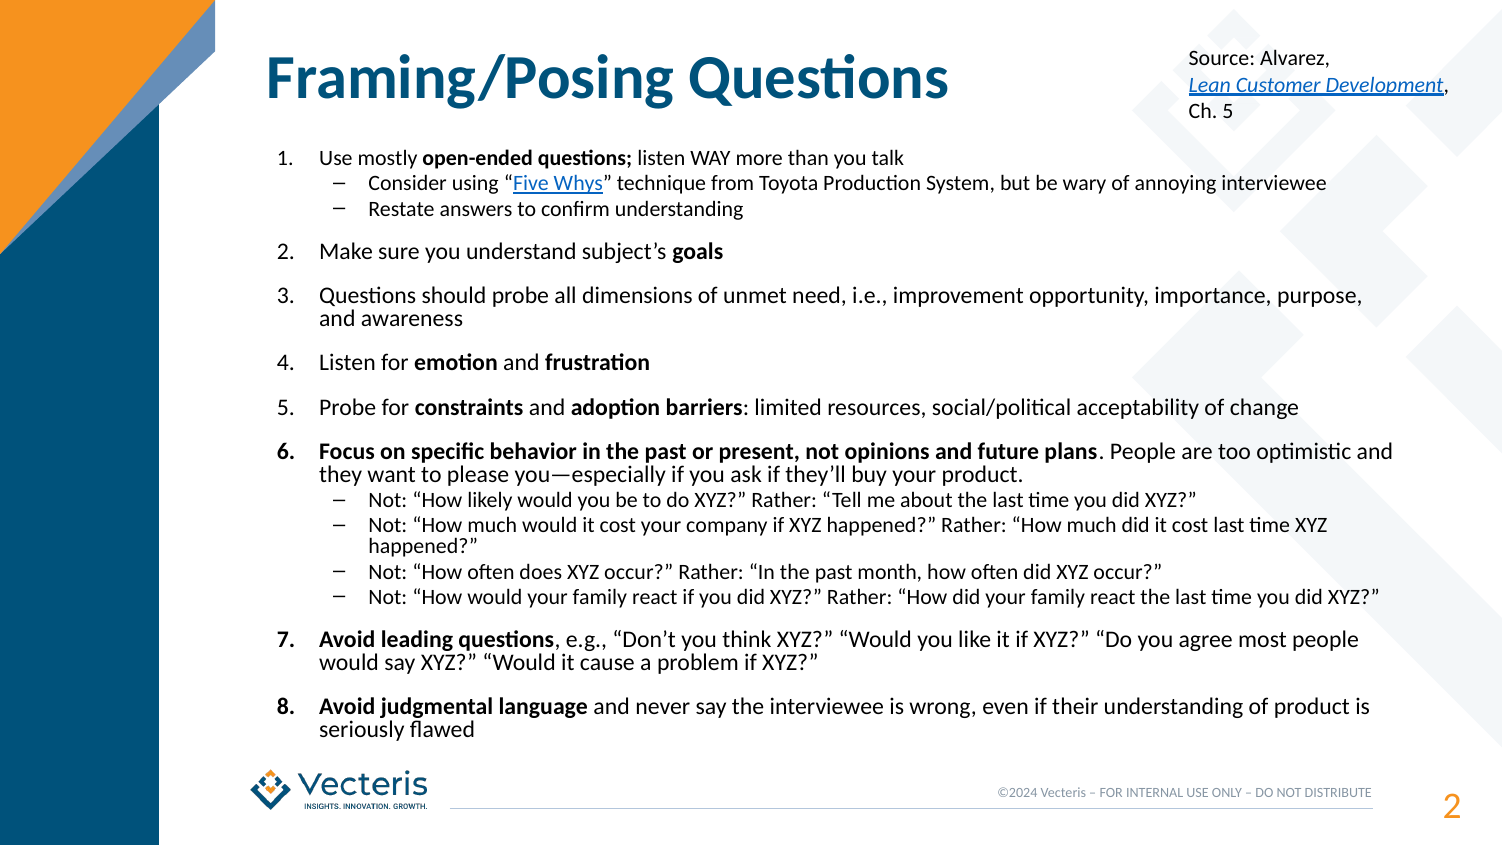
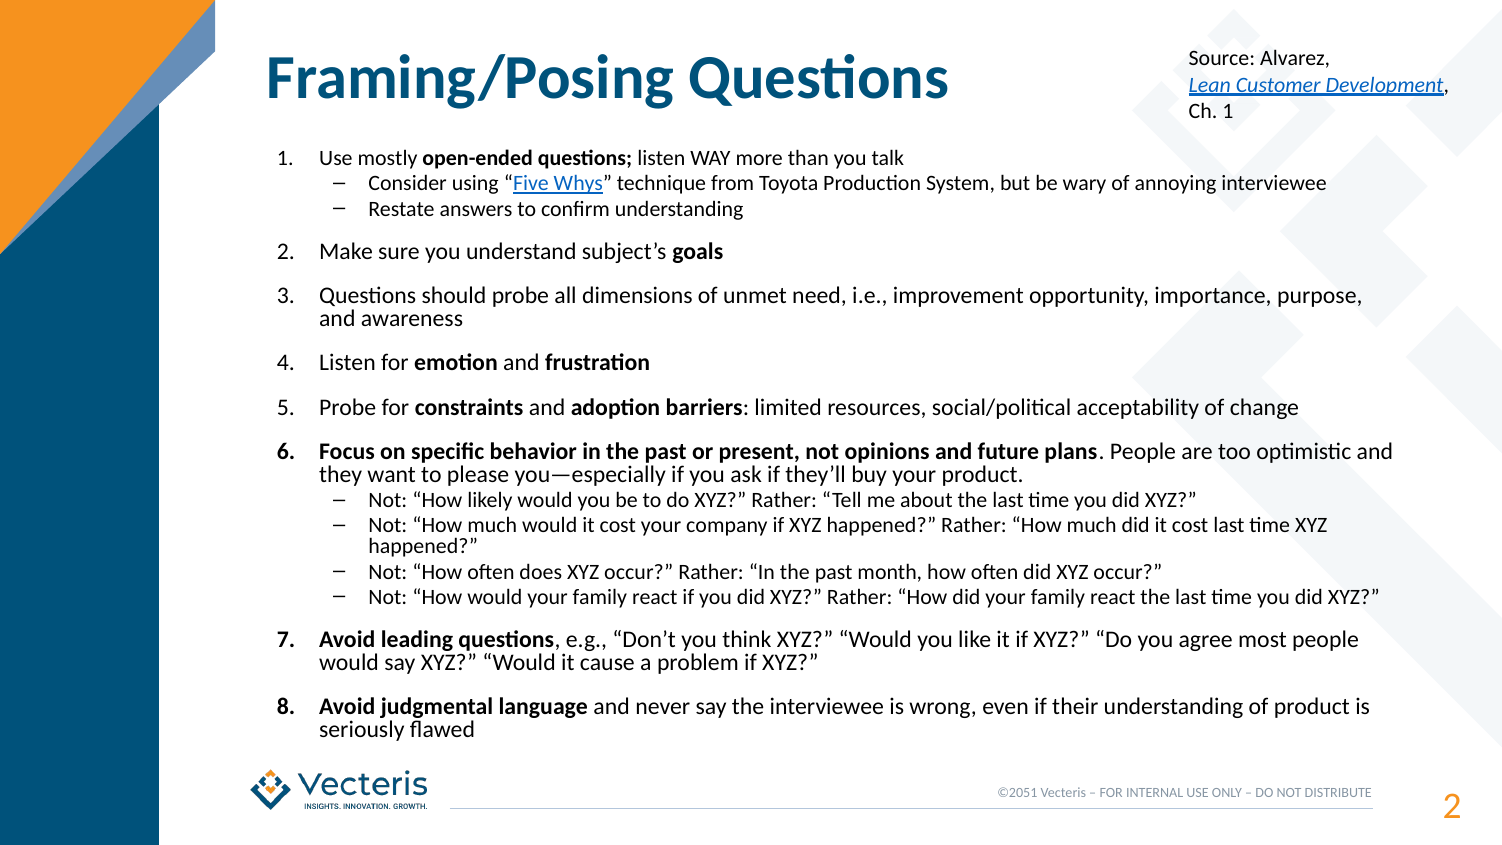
Ch 5: 5 -> 1 (1228, 112)
©2024: ©2024 -> ©2051 (1017, 793)
